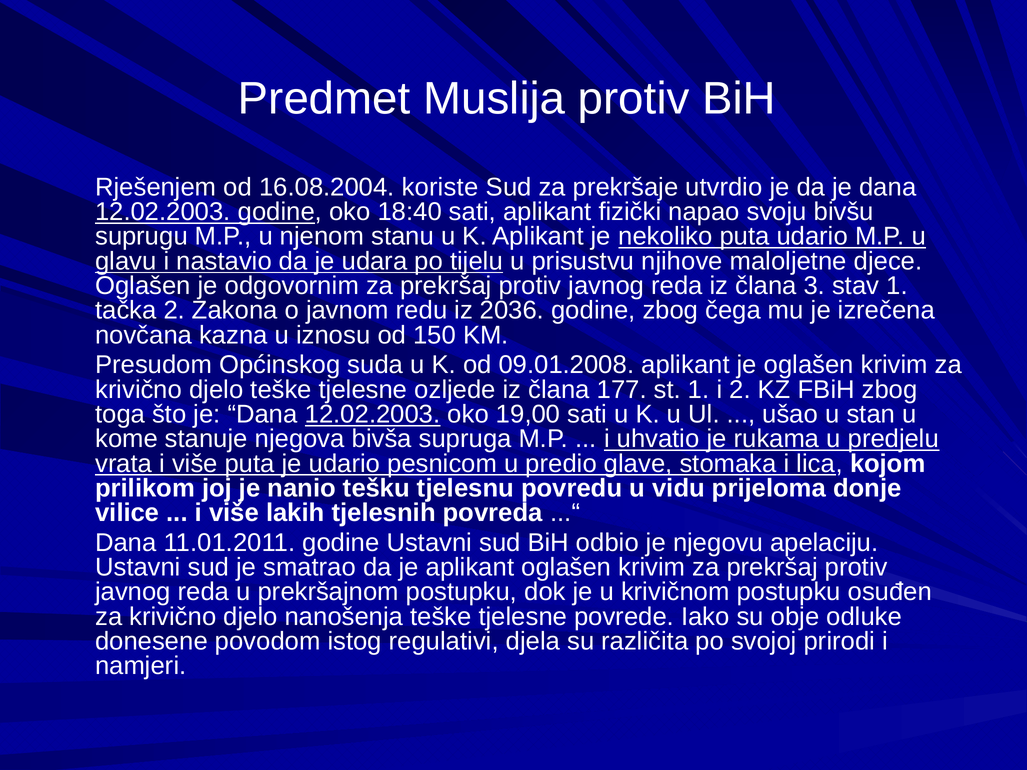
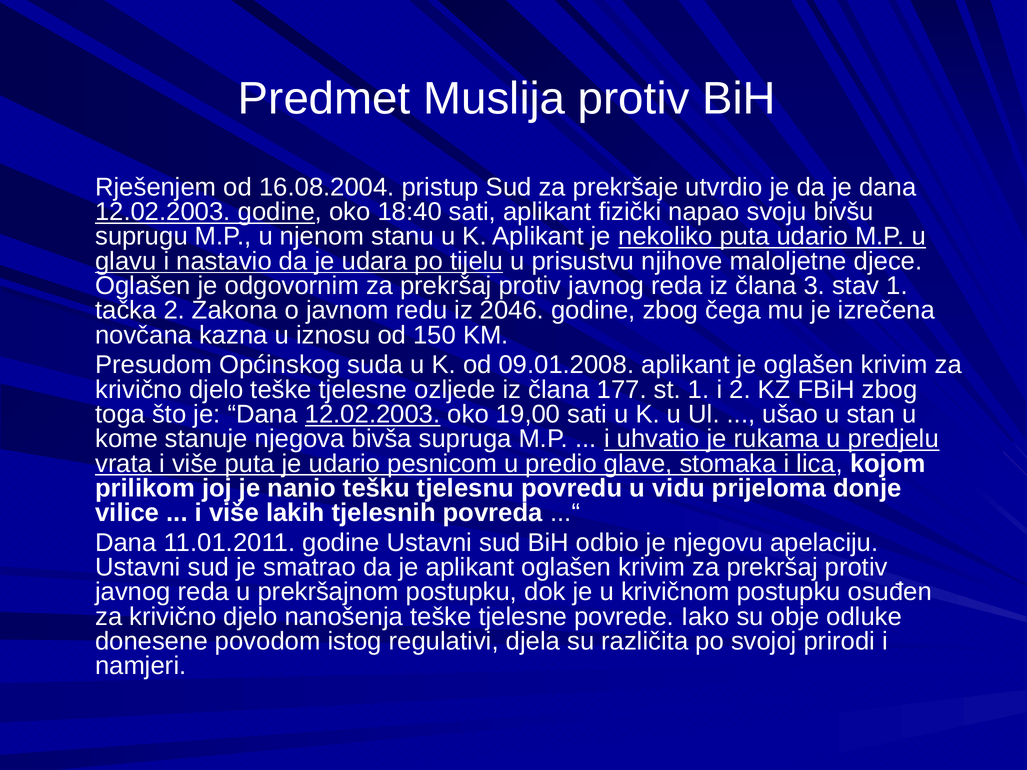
koriste: koriste -> pristup (440, 187)
2036: 2036 -> 2046 (512, 311)
